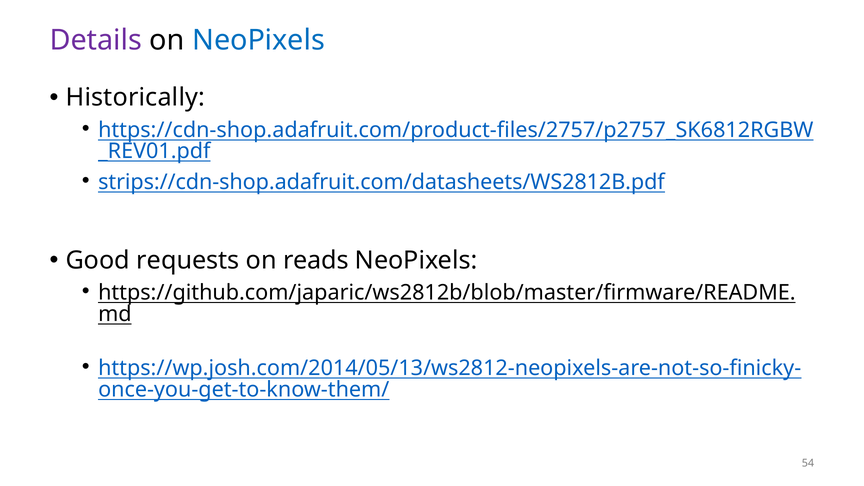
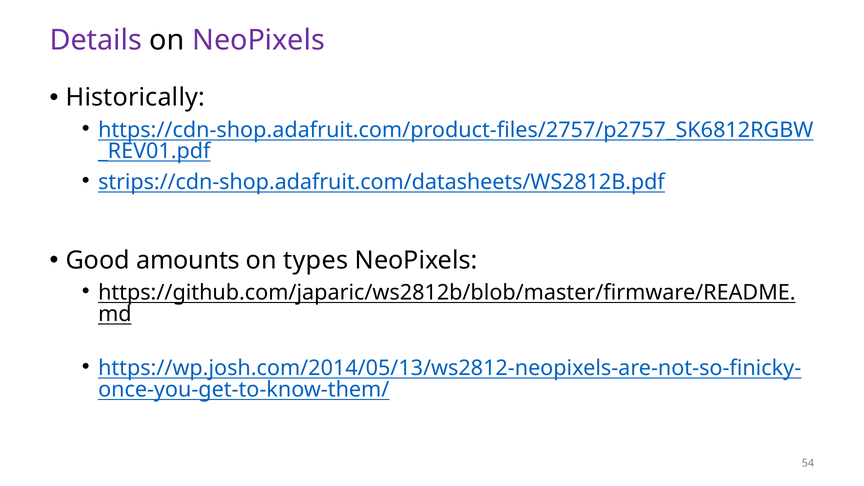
NeoPixels colour: blue -> purple (259, 40)
requests: requests -> amounts (188, 260)
reads: reads -> types (316, 260)
